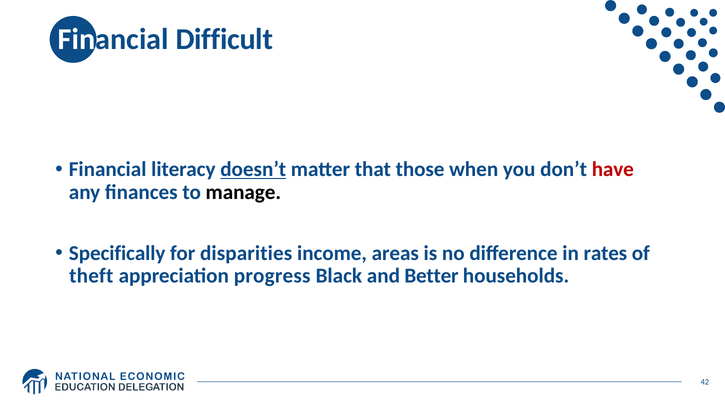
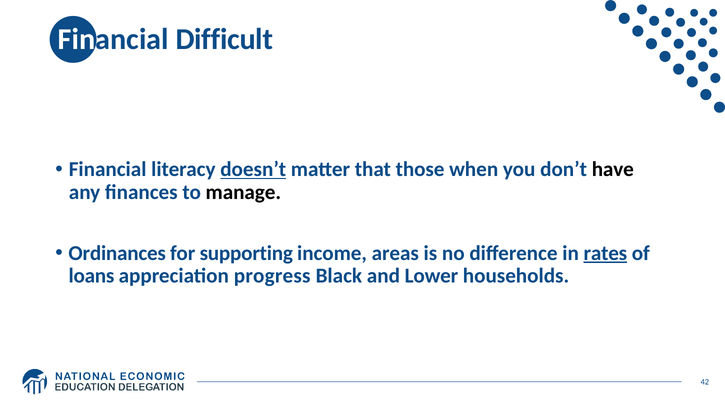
have colour: red -> black (613, 169)
Specifically: Specifically -> Ordinances (117, 253)
disparities: disparities -> supporting (246, 253)
rates underline: none -> present (605, 253)
theft: theft -> loans (91, 276)
Better: Better -> Lower (431, 276)
